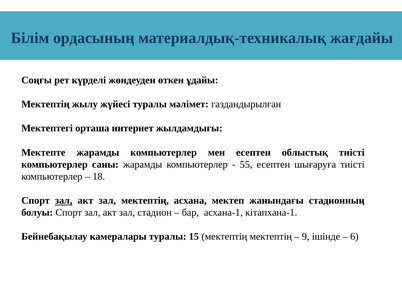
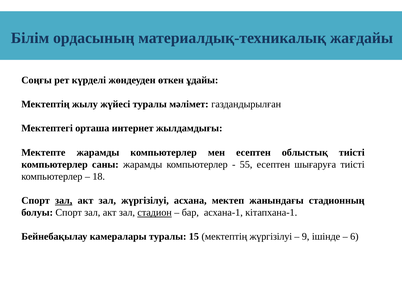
зал мектептің: мектептің -> жүргізілуі (145, 201)
стадион underline: none -> present (155, 213)
мектептің мектептің: мектептің -> жүргізілуі (271, 237)
